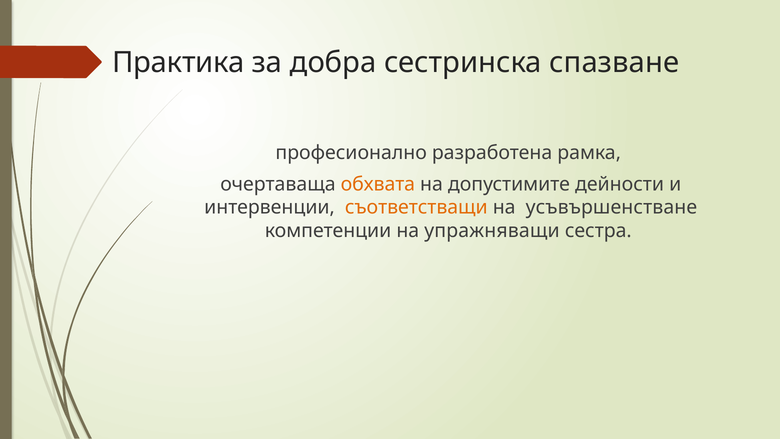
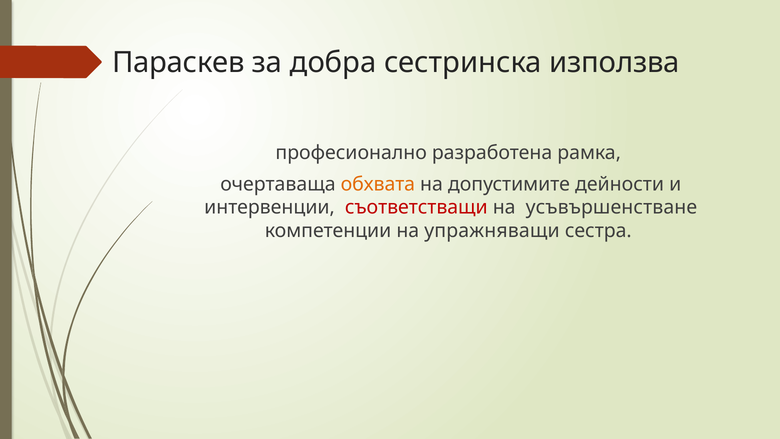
Практика: Практика -> Параскев (178, 62)
спазване: спазване -> използва (615, 62)
съответстващи colour: orange -> red (416, 207)
